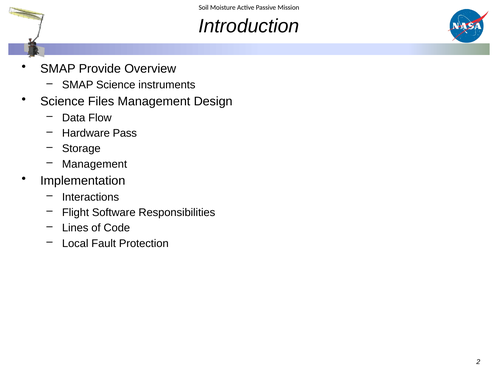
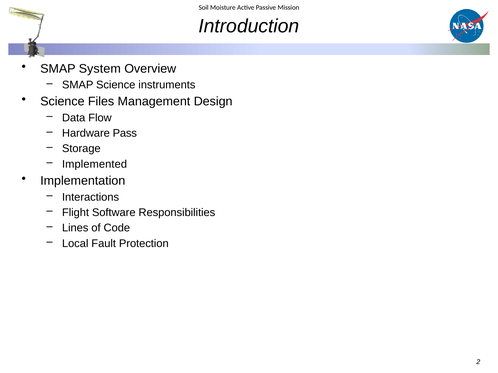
Provide: Provide -> System (100, 69)
Management: Management -> Implemented (95, 164)
